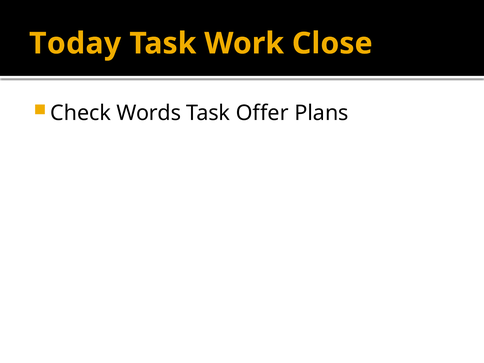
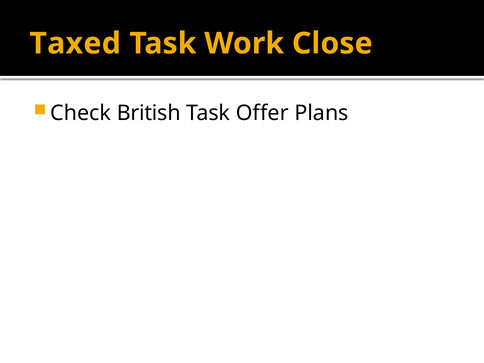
Today: Today -> Taxed (75, 43)
Words: Words -> British (149, 113)
